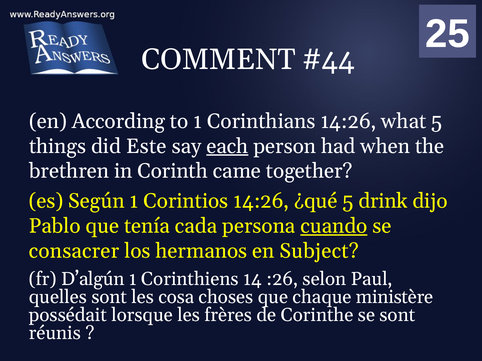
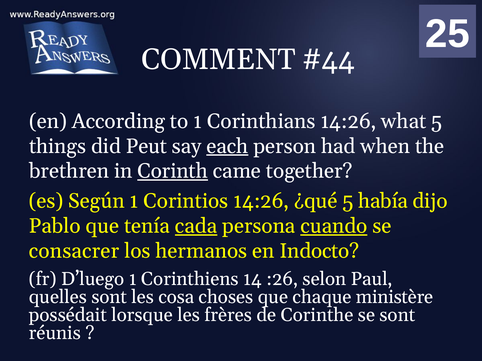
Este: Este -> Peut (147, 146)
Corinth underline: none -> present (173, 171)
drink: drink -> había (383, 201)
cada underline: none -> present (196, 226)
Subject: Subject -> Indocto (319, 251)
D’algún: D’algún -> D’luego (93, 279)
